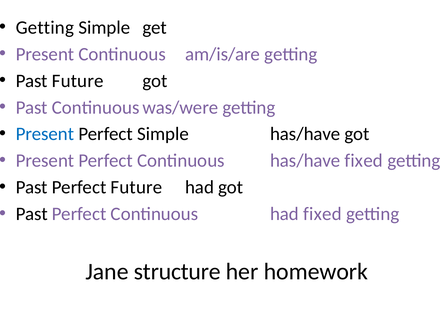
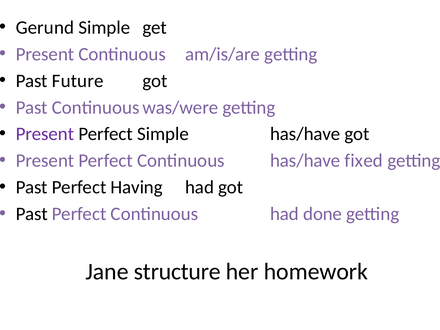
Getting: Getting -> Gerund (45, 27)
Present colour: blue -> purple (45, 134)
Perfect Future: Future -> Having (137, 187)
had fixed: fixed -> done (323, 214)
